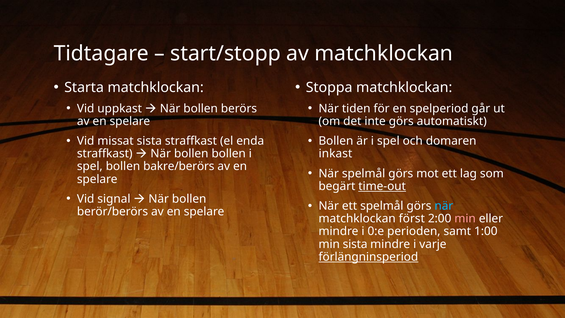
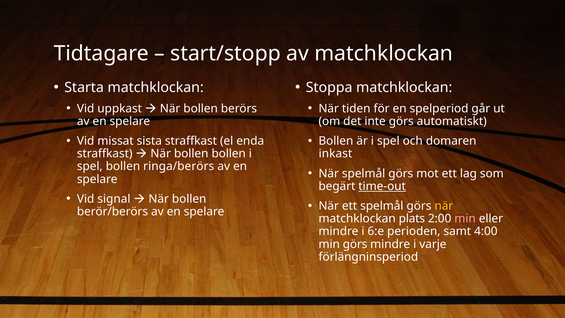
bakre/berörs: bakre/berörs -> ringa/berörs (179, 166)
när colour: light blue -> yellow (444, 206)
först: först -> plats (412, 219)
0:e: 0:e -> 6:e (376, 231)
1:00: 1:00 -> 4:00 (486, 231)
min sista: sista -> görs (355, 244)
förlängninsperiod underline: present -> none (368, 257)
